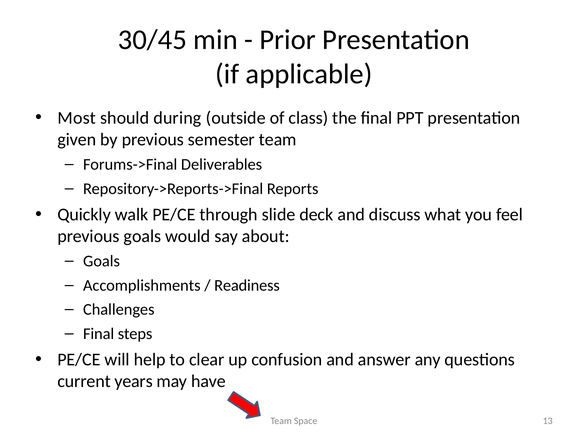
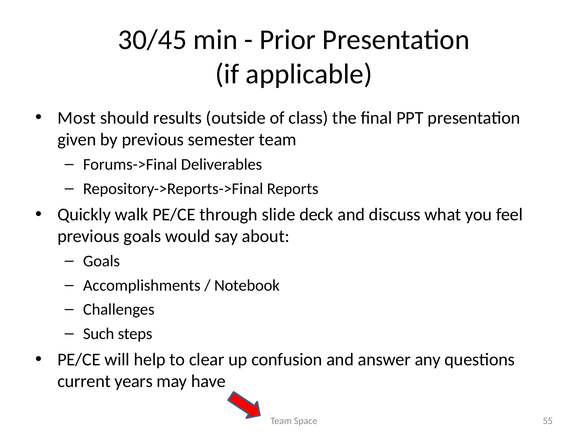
during: during -> results (178, 118)
Readiness: Readiness -> Notebook (247, 285)
Final: Final -> Such (99, 334)
13: 13 -> 55 (548, 421)
